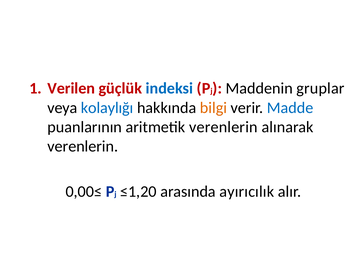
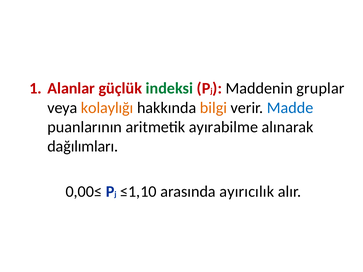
Verilen: Verilen -> Alanlar (71, 88)
indeksi colour: blue -> green (169, 88)
kolaylığı colour: blue -> orange (107, 108)
aritmetik verenlerin: verenlerin -> ayırabilme (223, 127)
verenlerin: verenlerin -> dağılımları (83, 147)
≤1,20: ≤1,20 -> ≤1,10 (138, 192)
